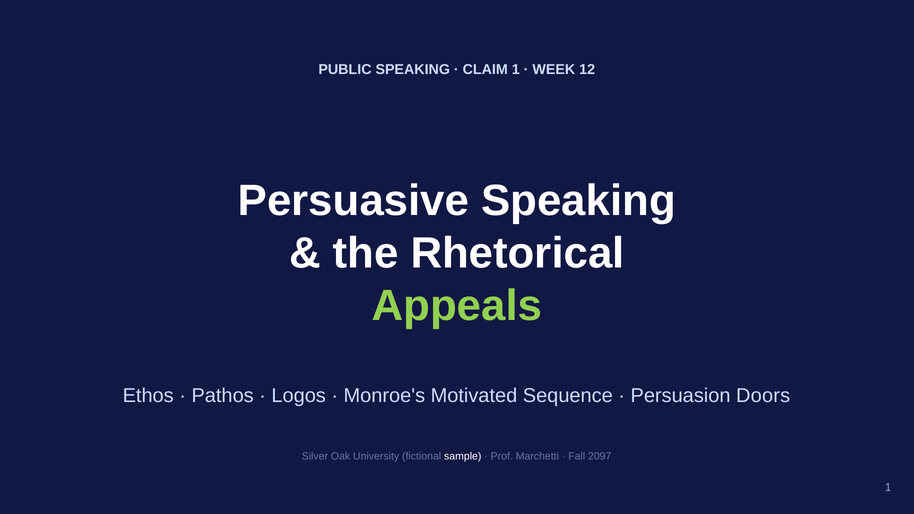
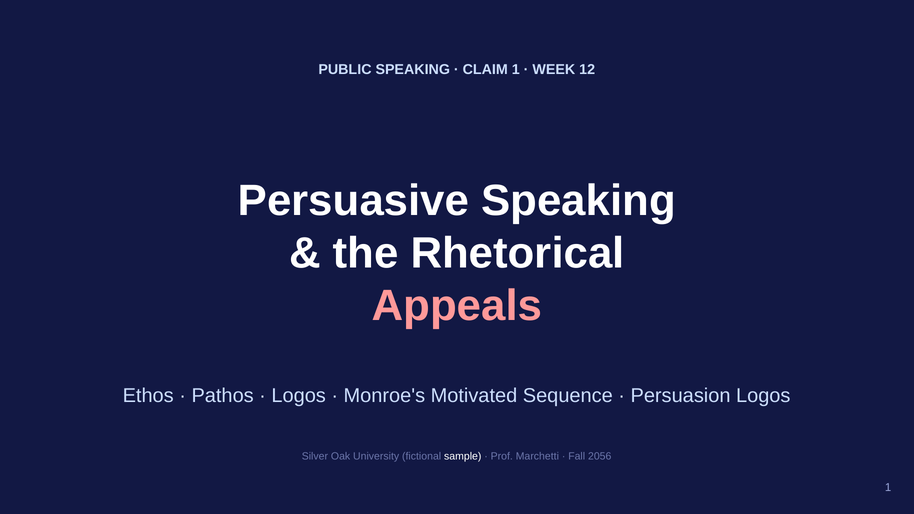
Appeals colour: light green -> pink (457, 306)
Persuasion Doors: Doors -> Logos (763, 396)
2097: 2097 -> 2056 (600, 457)
